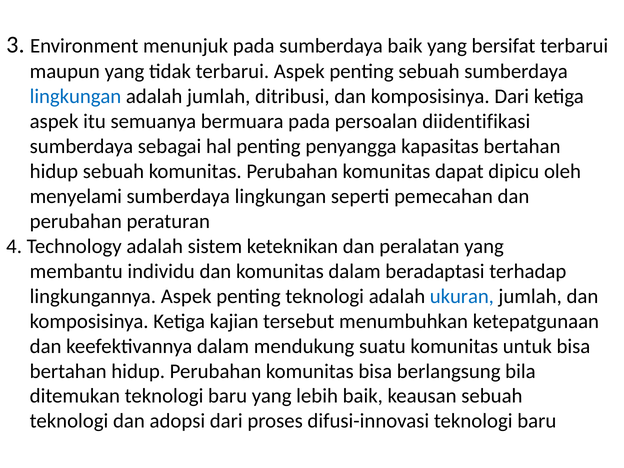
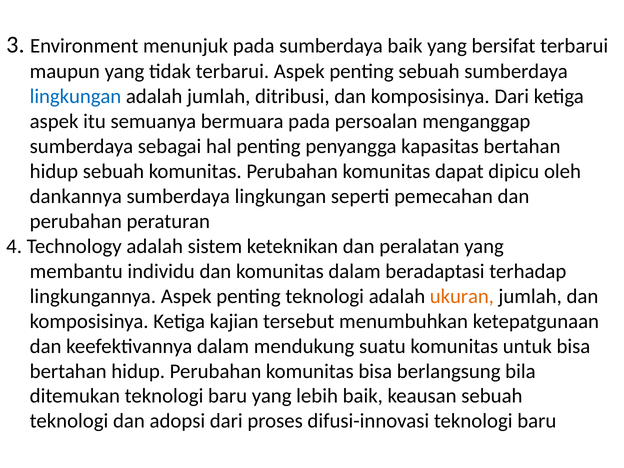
diidentifikasi: diidentifikasi -> menganggap (476, 122)
menyelami: menyelami -> dankannya (76, 196)
ukuran colour: blue -> orange (462, 296)
